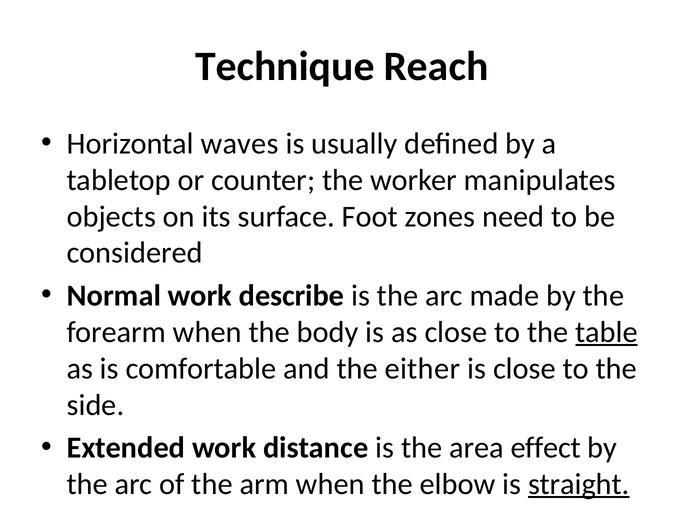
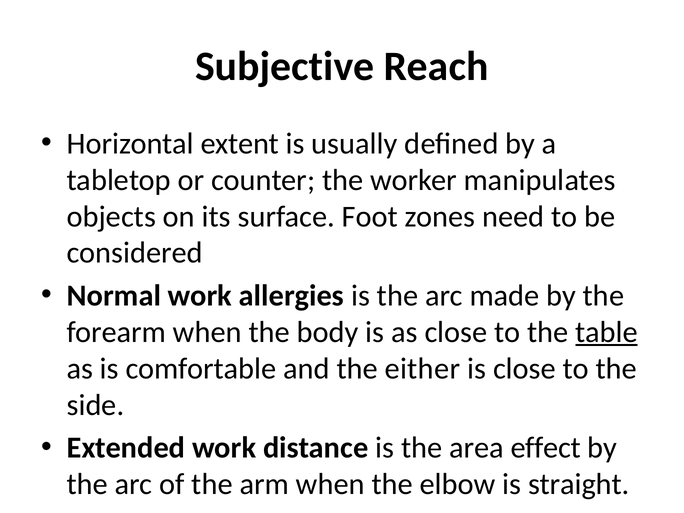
Technique: Technique -> Subjective (285, 66)
waves: waves -> extent (240, 143)
describe: describe -> allergies (291, 296)
straight underline: present -> none (579, 484)
